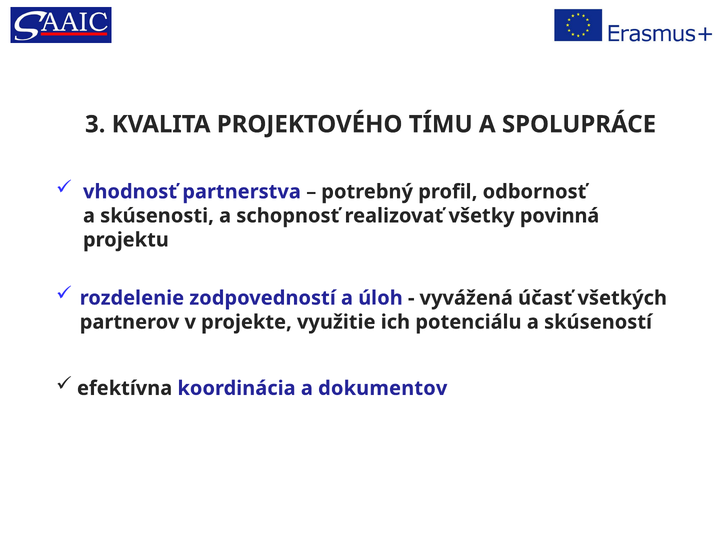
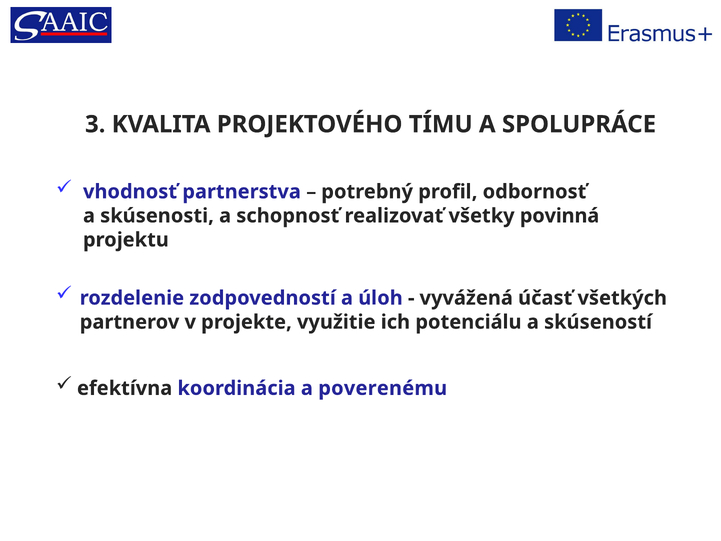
dokumentov: dokumentov -> poverenému (383, 388)
